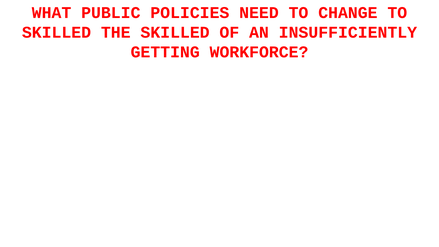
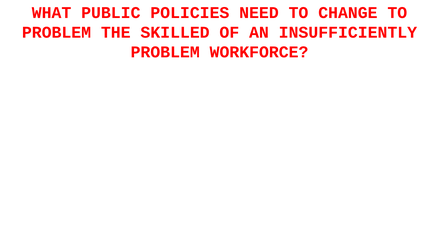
SKILLED: SKILLED -> PROBLEM (57, 32)
GETTING: GETTING -> PROBLEM (165, 52)
